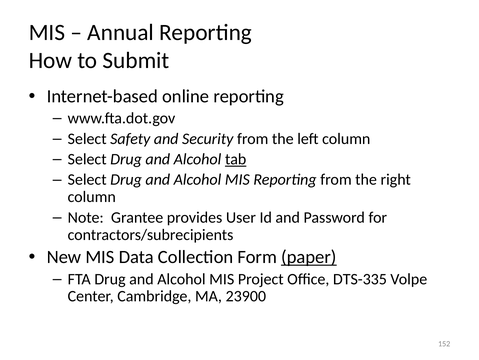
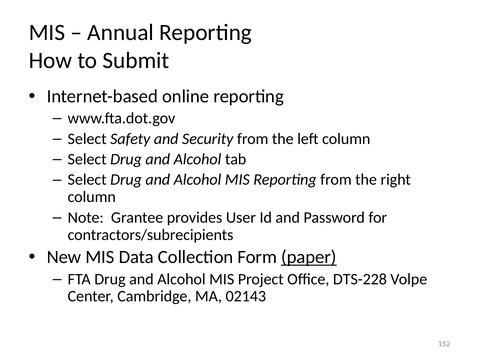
tab underline: present -> none (236, 159)
DTS-335: DTS-335 -> DTS-228 (360, 279)
23900: 23900 -> 02143 (246, 296)
